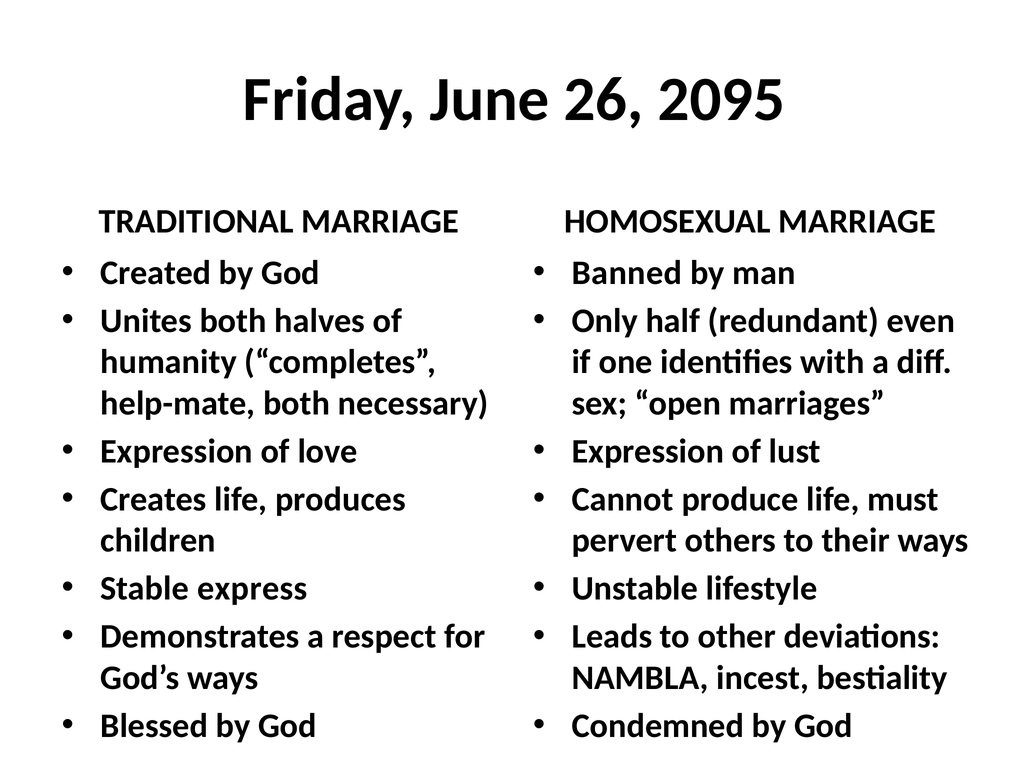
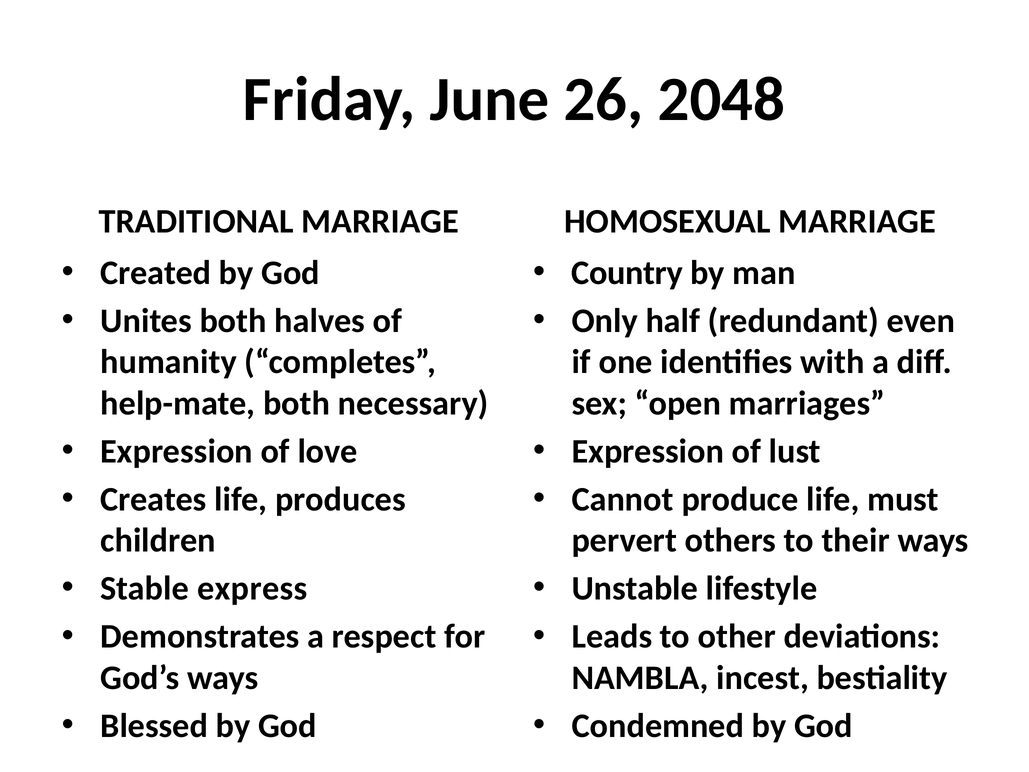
2095: 2095 -> 2048 (721, 100)
Banned: Banned -> Country (627, 273)
